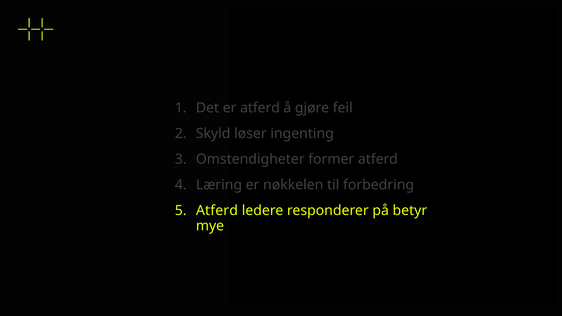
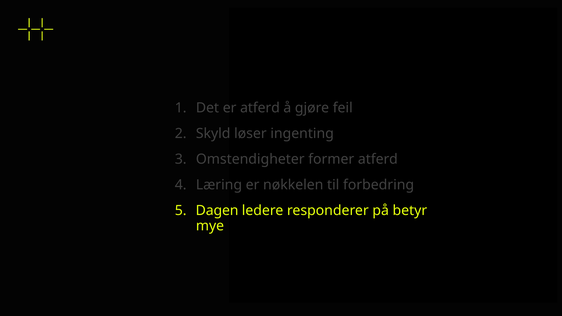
Atferd: Atferd -> Dagen (217, 211)
